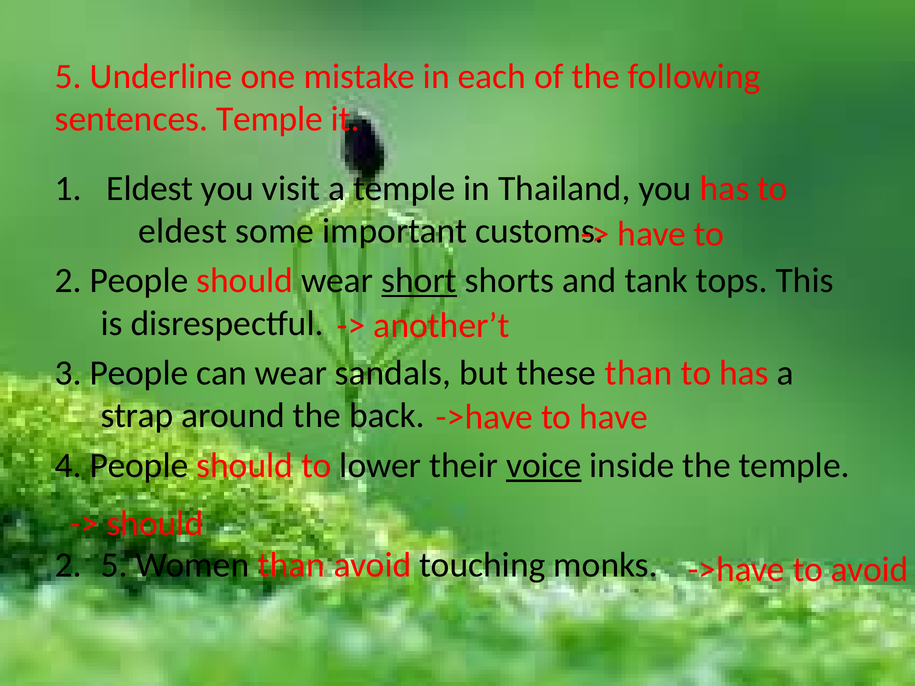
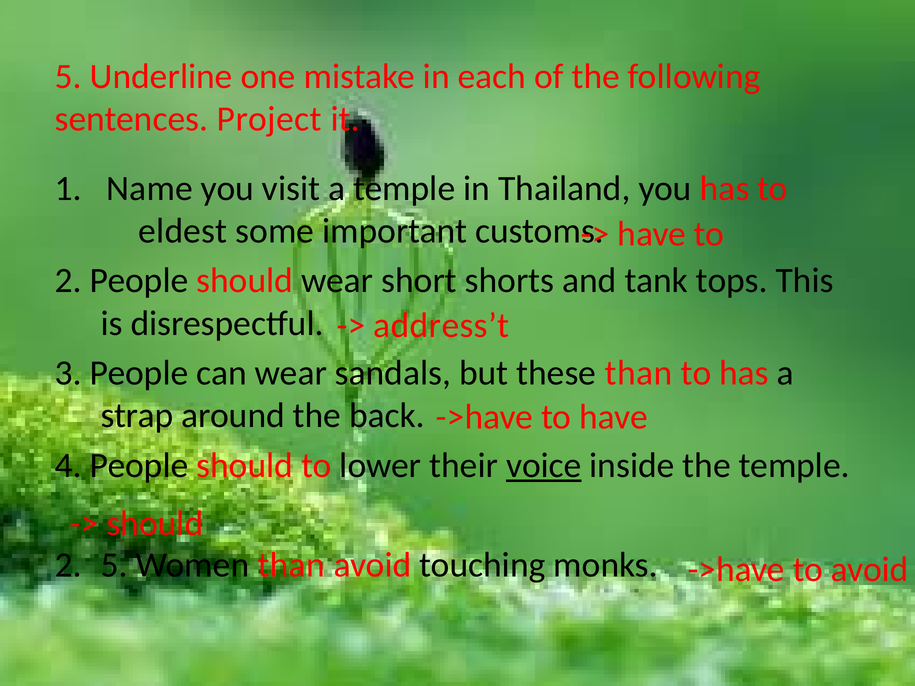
sentences Temple: Temple -> Project (269, 119)
Eldest: Eldest -> Name (150, 188)
short underline: present -> none (419, 281)
another’t: another’t -> address’t (441, 326)
